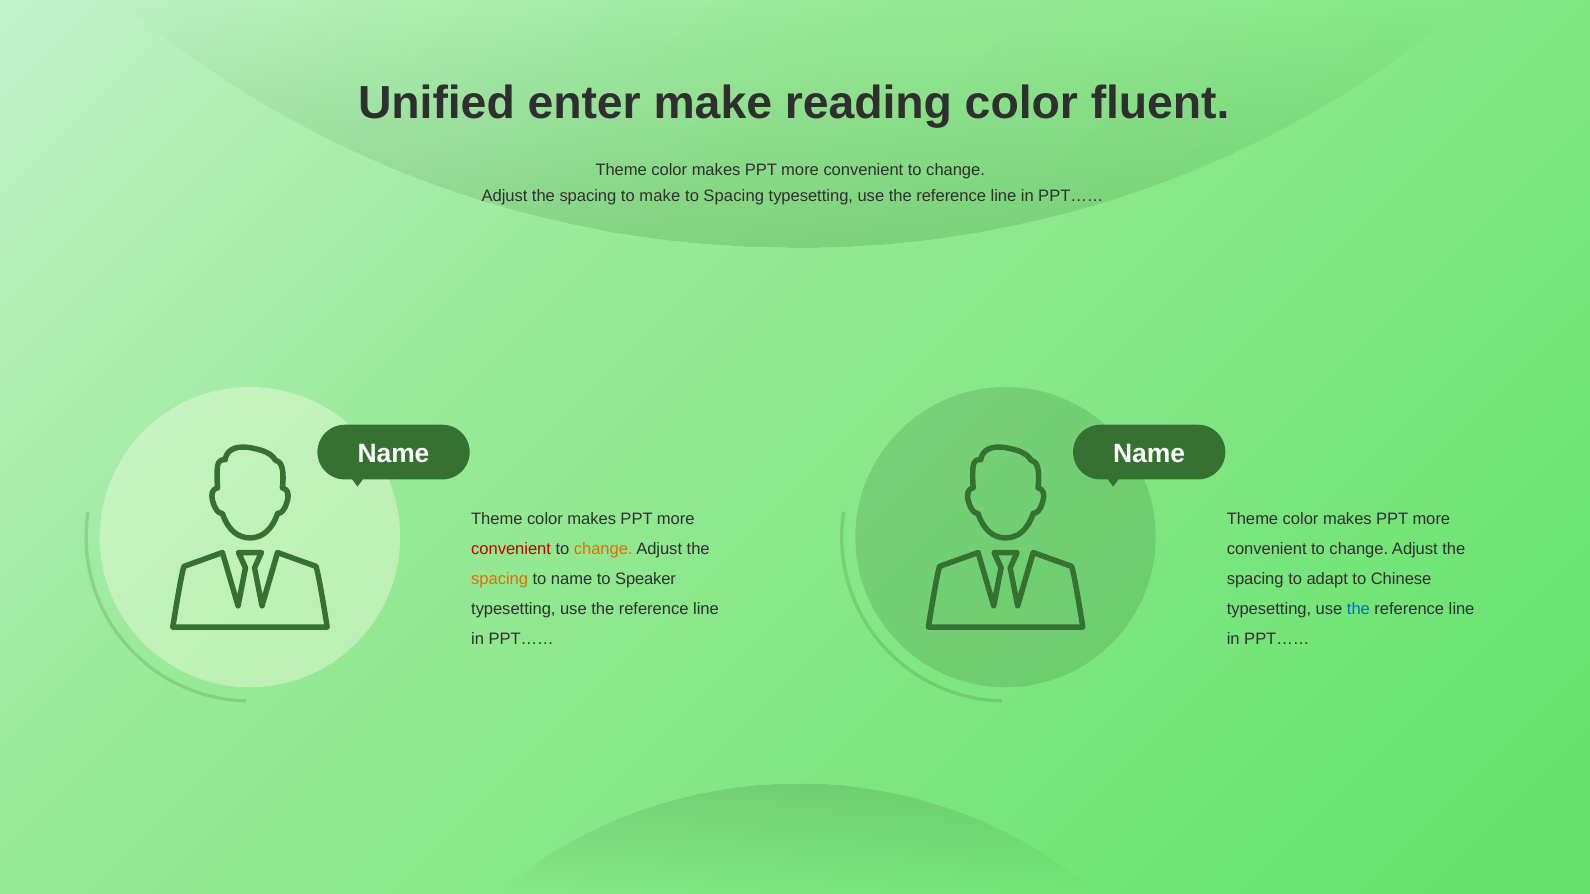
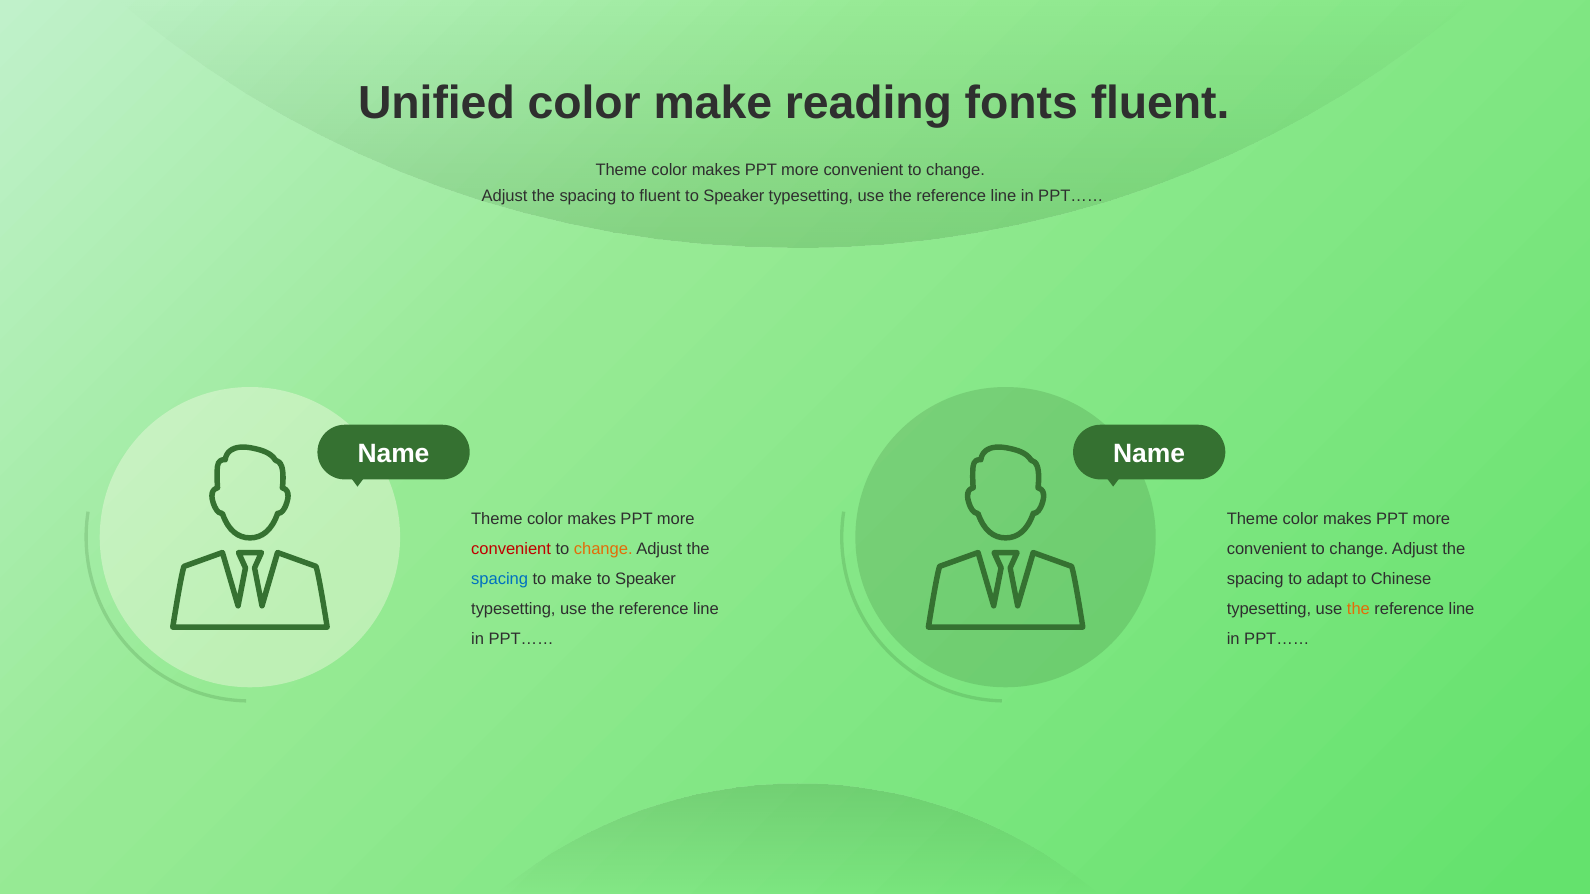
Unified enter: enter -> color (584, 103)
reading color: color -> fonts (1021, 103)
to make: make -> fluent (660, 196)
Spacing: Spacing -> Speaker (734, 196)
spacing colour: orange -> blue (500, 579)
to name: name -> make (572, 579)
the colour: blue -> orange (1358, 609)
